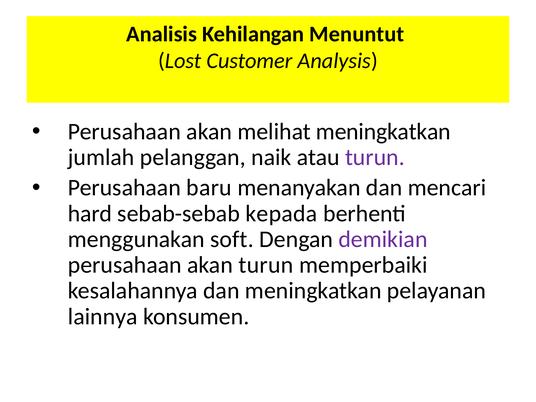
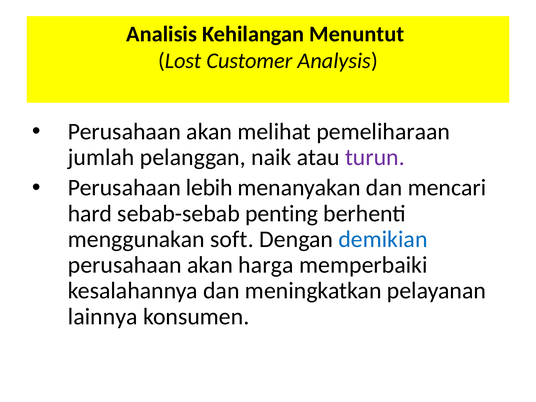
melihat meningkatkan: meningkatkan -> pemeliharaan (383, 132)
baru: baru -> lebih (209, 188)
kepada: kepada -> penting (282, 214)
demikian colour: purple -> blue (383, 239)
akan turun: turun -> harga (266, 265)
